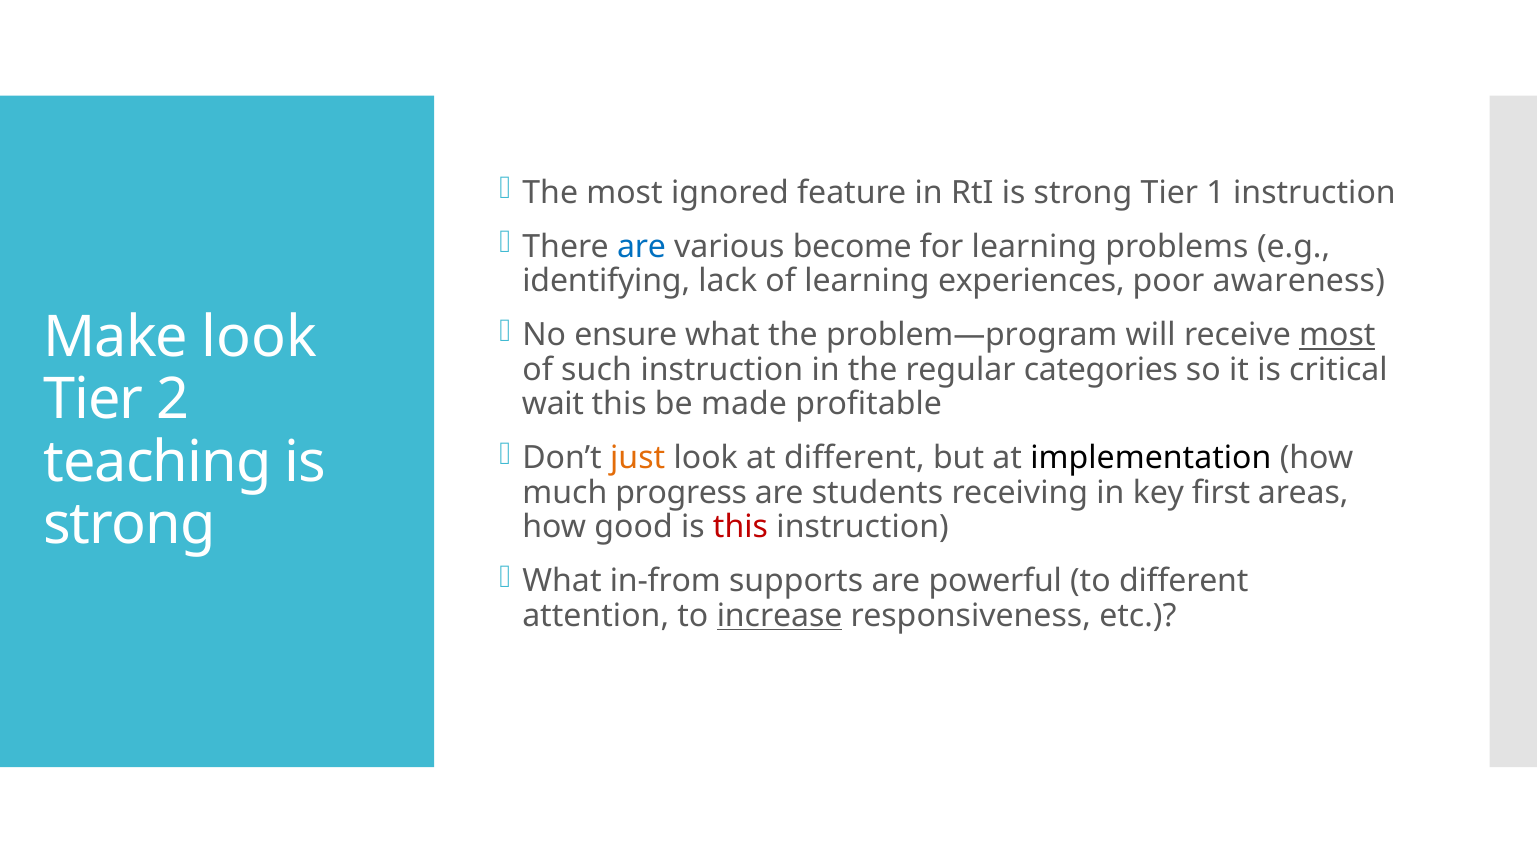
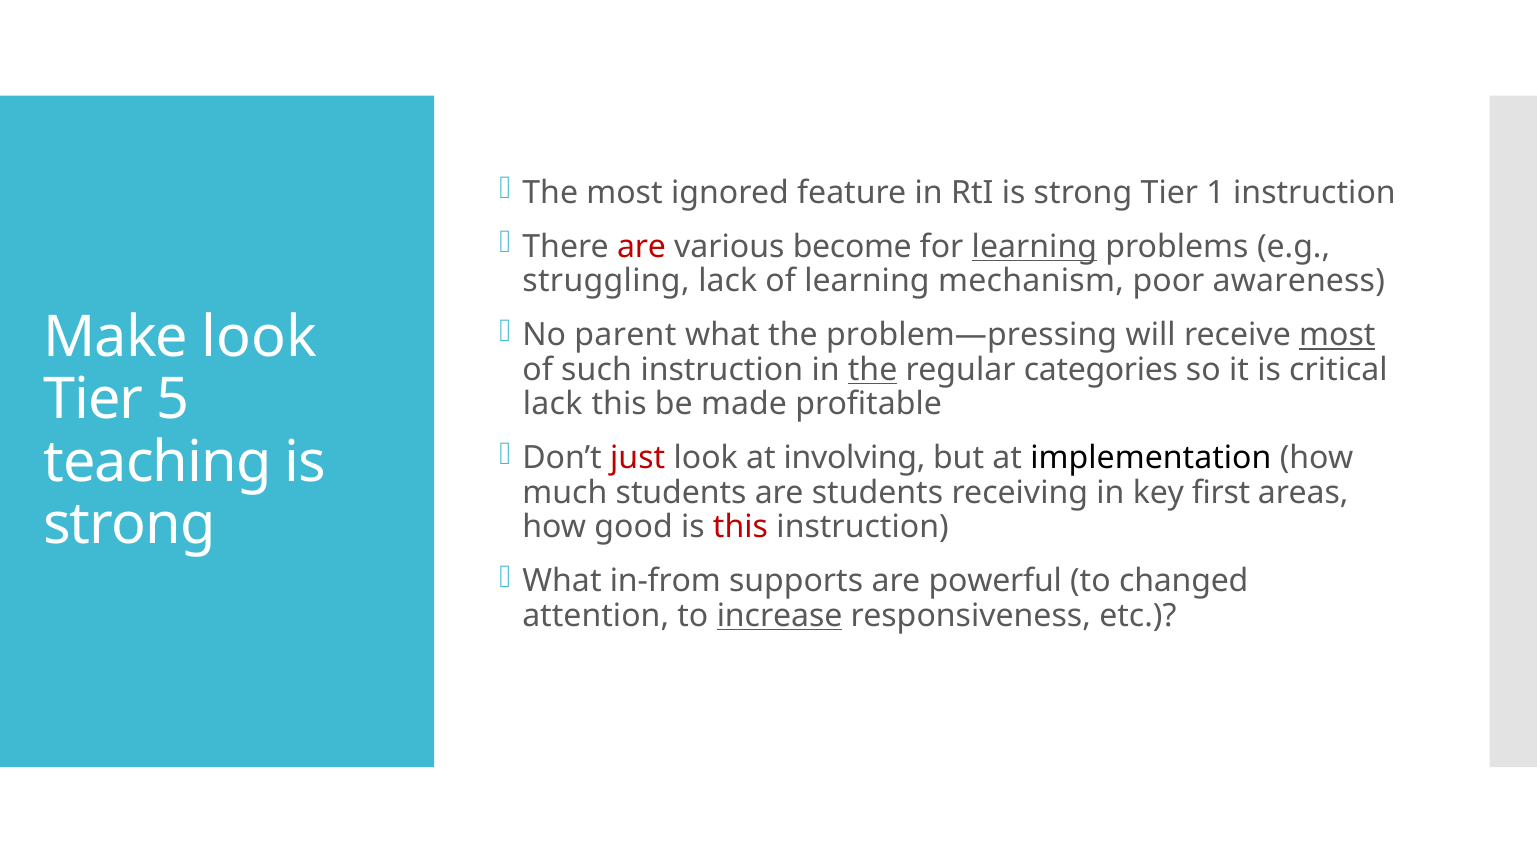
are colour: blue -> red (641, 247)
learning underline: none -> present (1034, 247)
identifying: identifying -> struggling (606, 282)
experiences: experiences -> mechanism (1031, 282)
ensure: ensure -> parent (625, 335)
problem—program: problem—program -> problem—pressing (972, 335)
the underline: none -> present (873, 370)
2: 2 -> 5 (173, 400)
wait: wait -> lack (553, 405)
just colour: orange -> red (638, 458)
at different: different -> involving (855, 458)
much progress: progress -> students (681, 493)
to different: different -> changed (1184, 581)
